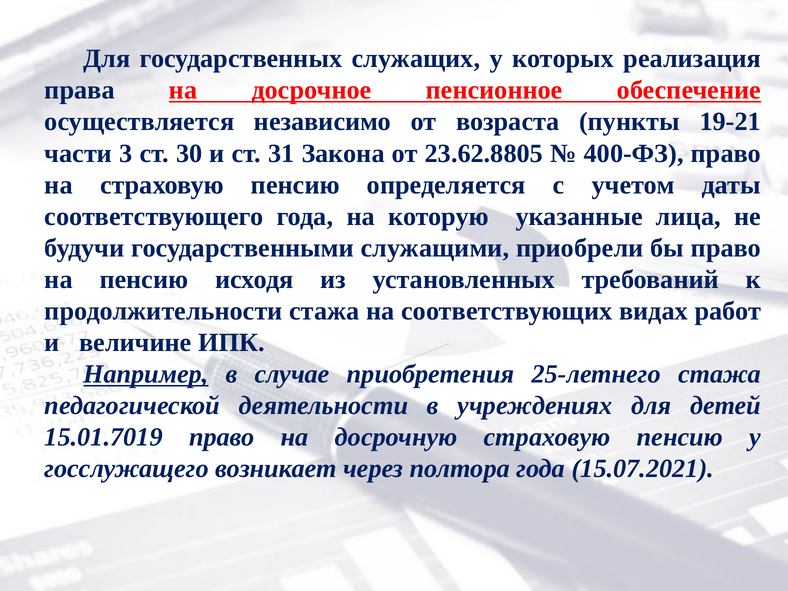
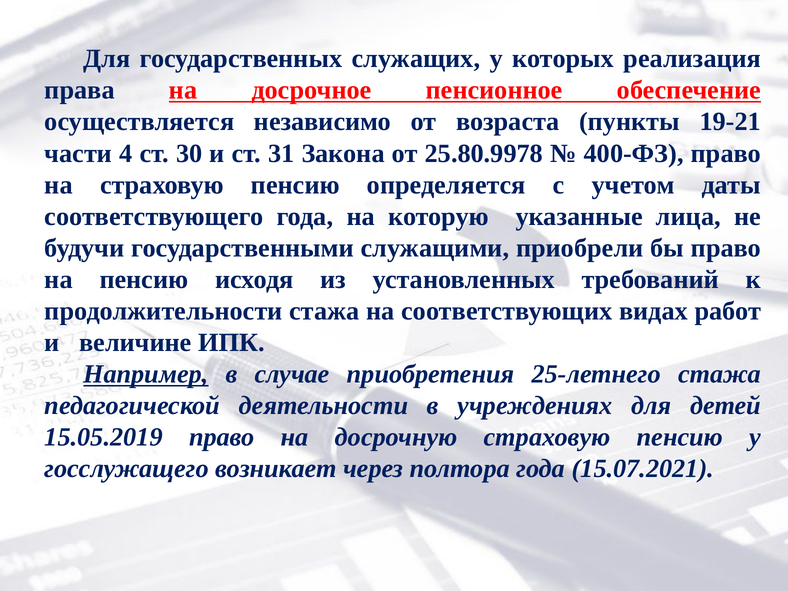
3: 3 -> 4 (126, 153)
23.62.8805: 23.62.8805 -> 25.80.9978 (484, 153)
15.01.7019: 15.01.7019 -> 15.05.2019 (104, 437)
